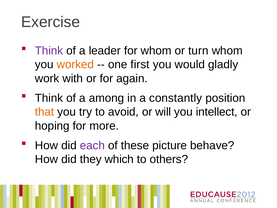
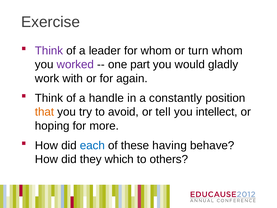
worked colour: orange -> purple (75, 64)
first: first -> part (140, 64)
among: among -> handle (106, 98)
will: will -> tell (163, 112)
each colour: purple -> blue (92, 145)
picture: picture -> having (170, 145)
